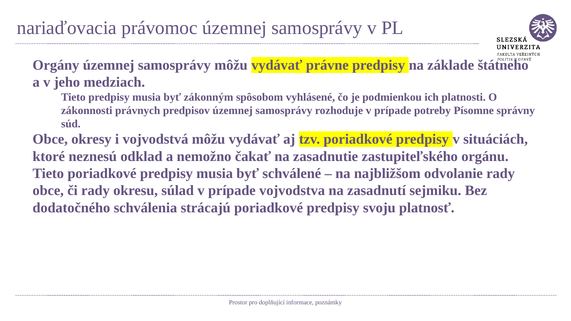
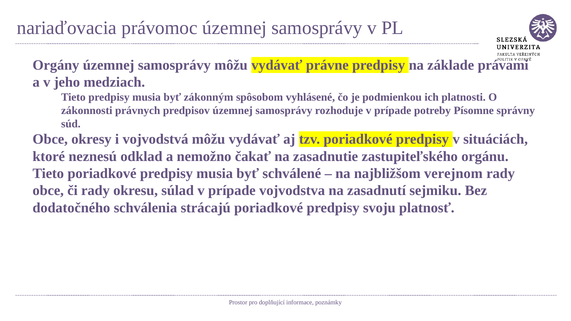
štátneho: štátneho -> právami (503, 65)
odvolanie: odvolanie -> verejnom (453, 174)
